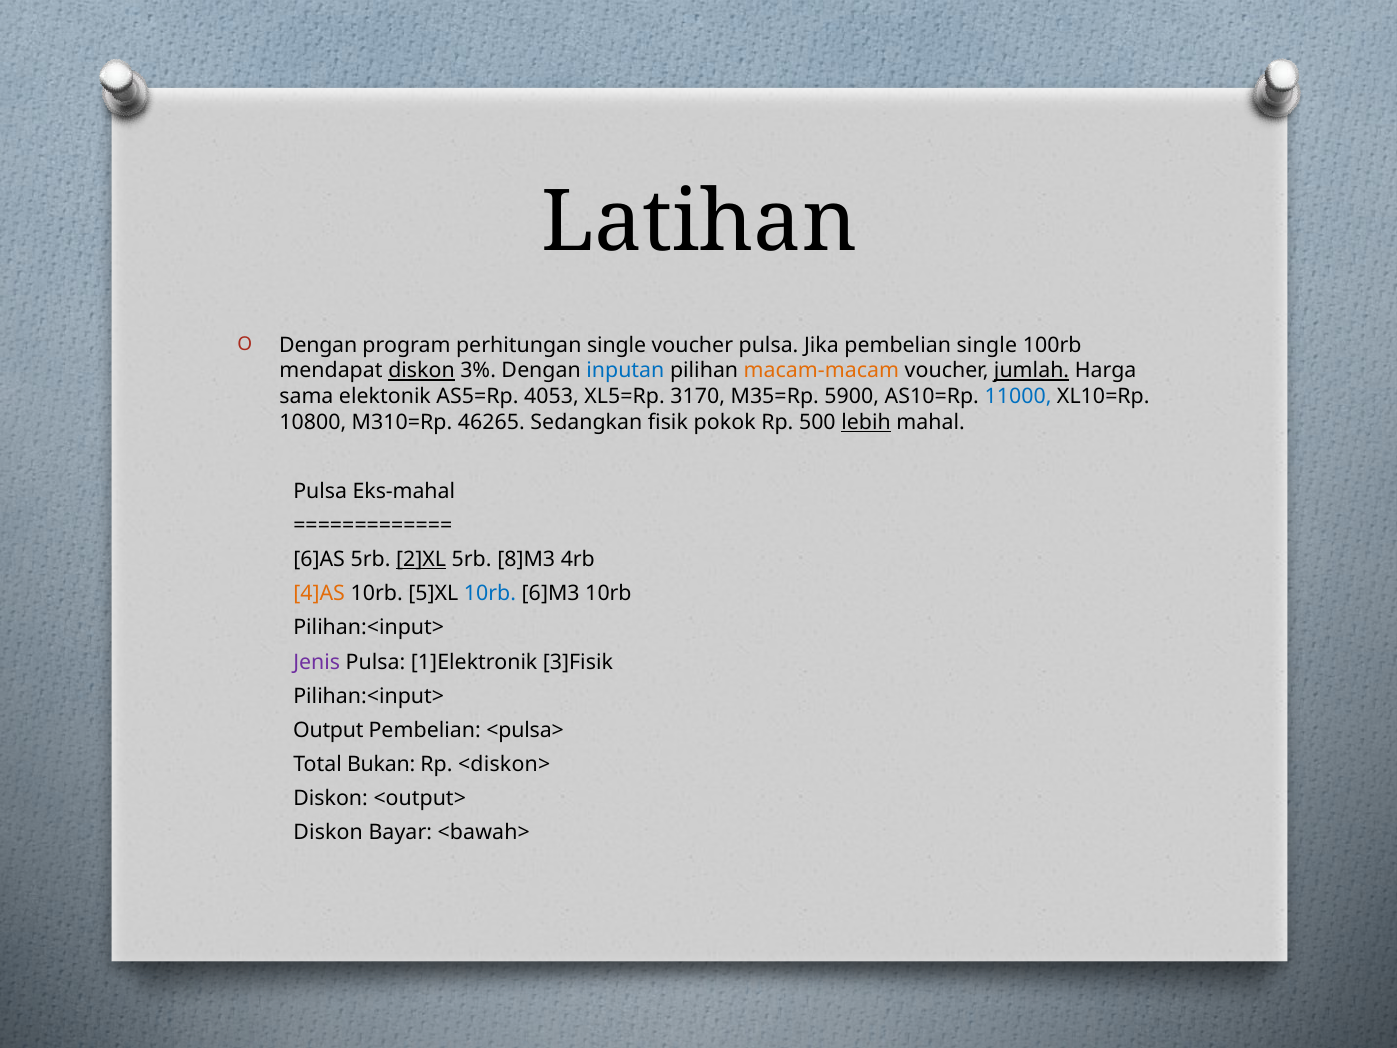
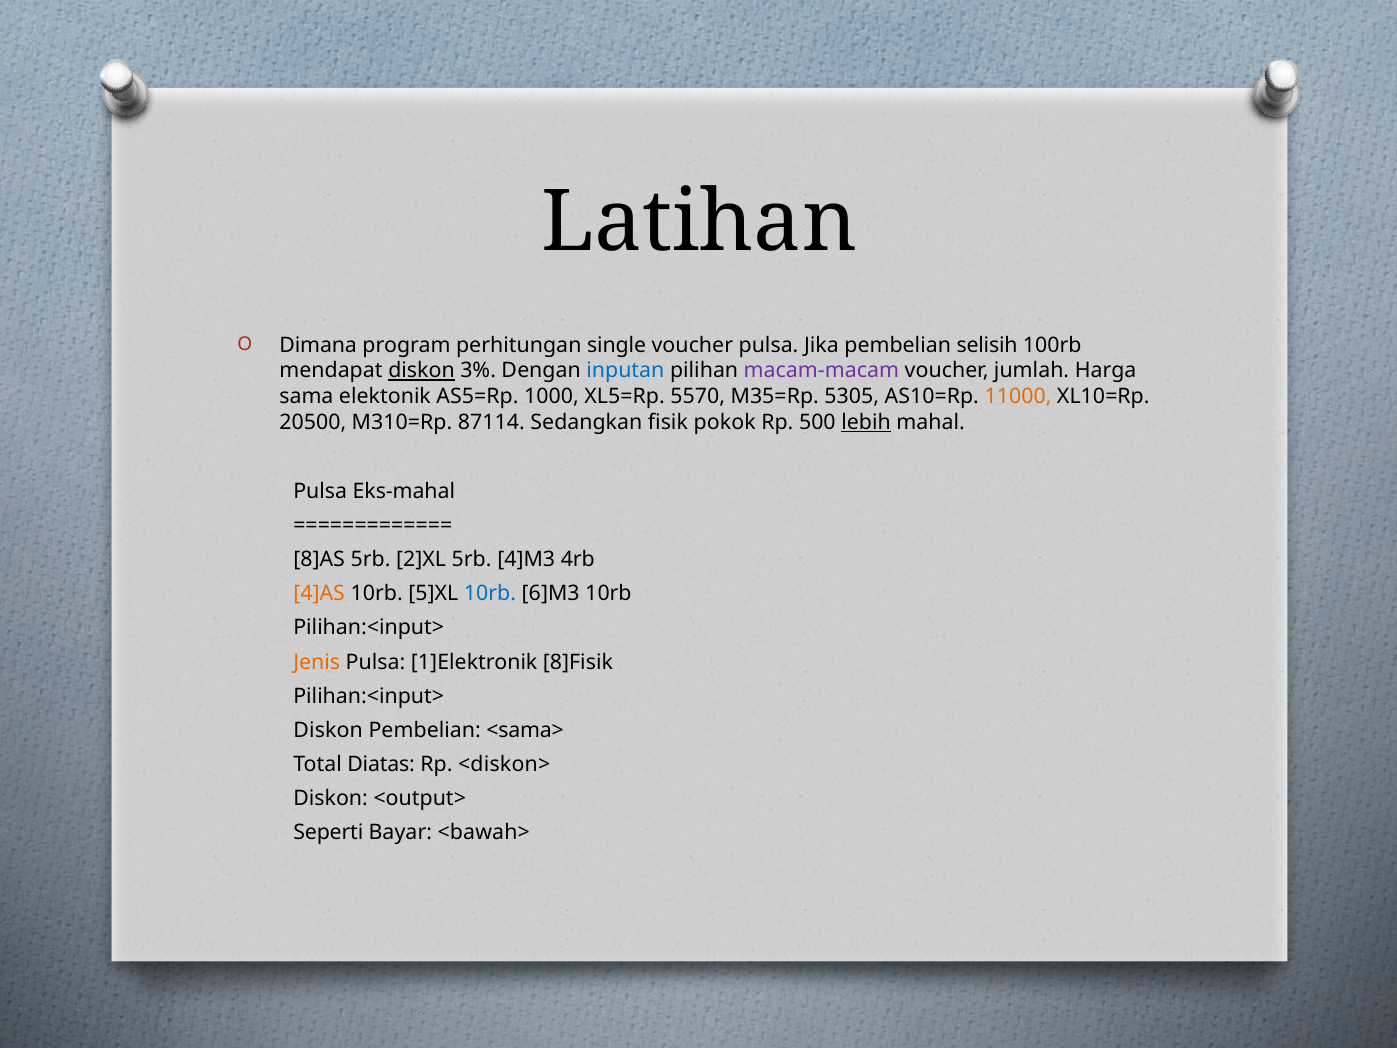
Dengan: Dengan -> Dimana (318, 345)
pembelian single: single -> selisih (987, 345)
macam-macam colour: orange -> purple (821, 371)
jumlah underline: present -> none (1032, 371)
4053: 4053 -> 1000 (551, 396)
3170: 3170 -> 5570 (698, 396)
5900: 5900 -> 5305 (852, 396)
11000 colour: blue -> orange (1018, 396)
10800: 10800 -> 20500 (313, 422)
46265: 46265 -> 87114 (491, 422)
6]AS: 6]AS -> 8]AS (319, 559)
2]XL underline: present -> none (421, 559)
8]M3: 8]M3 -> 4]M3 (526, 559)
Jenis colour: purple -> orange (317, 662)
3]Fisik: 3]Fisik -> 8]Fisik (578, 662)
Output: Output -> Diskon (328, 730)
<pulsa>: <pulsa> -> <sama> (525, 730)
Bukan: Bukan -> Diatas (381, 764)
Diskon: Diskon -> Seperti (328, 833)
